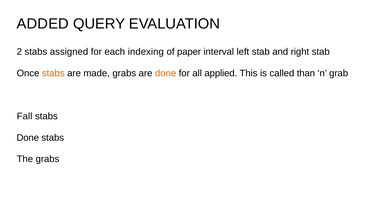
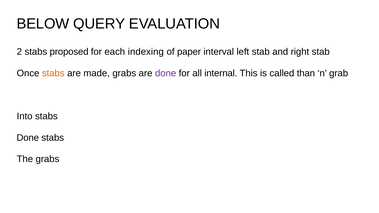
ADDED: ADDED -> BELOW (43, 24)
assigned: assigned -> proposed (69, 52)
done colour: orange -> purple (166, 73)
applied: applied -> internal (221, 73)
Fall: Fall -> Into (25, 116)
